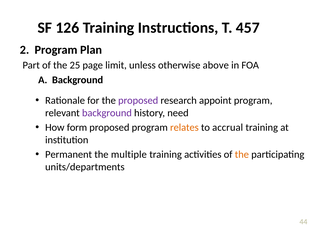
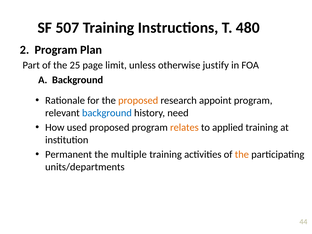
126: 126 -> 507 (67, 28)
457: 457 -> 480 (248, 28)
above: above -> justify (216, 65)
proposed colour: purple -> orange (138, 100)
background colour: purple -> blue (107, 113)
form: form -> used (77, 127)
accrual: accrual -> applied (228, 127)
